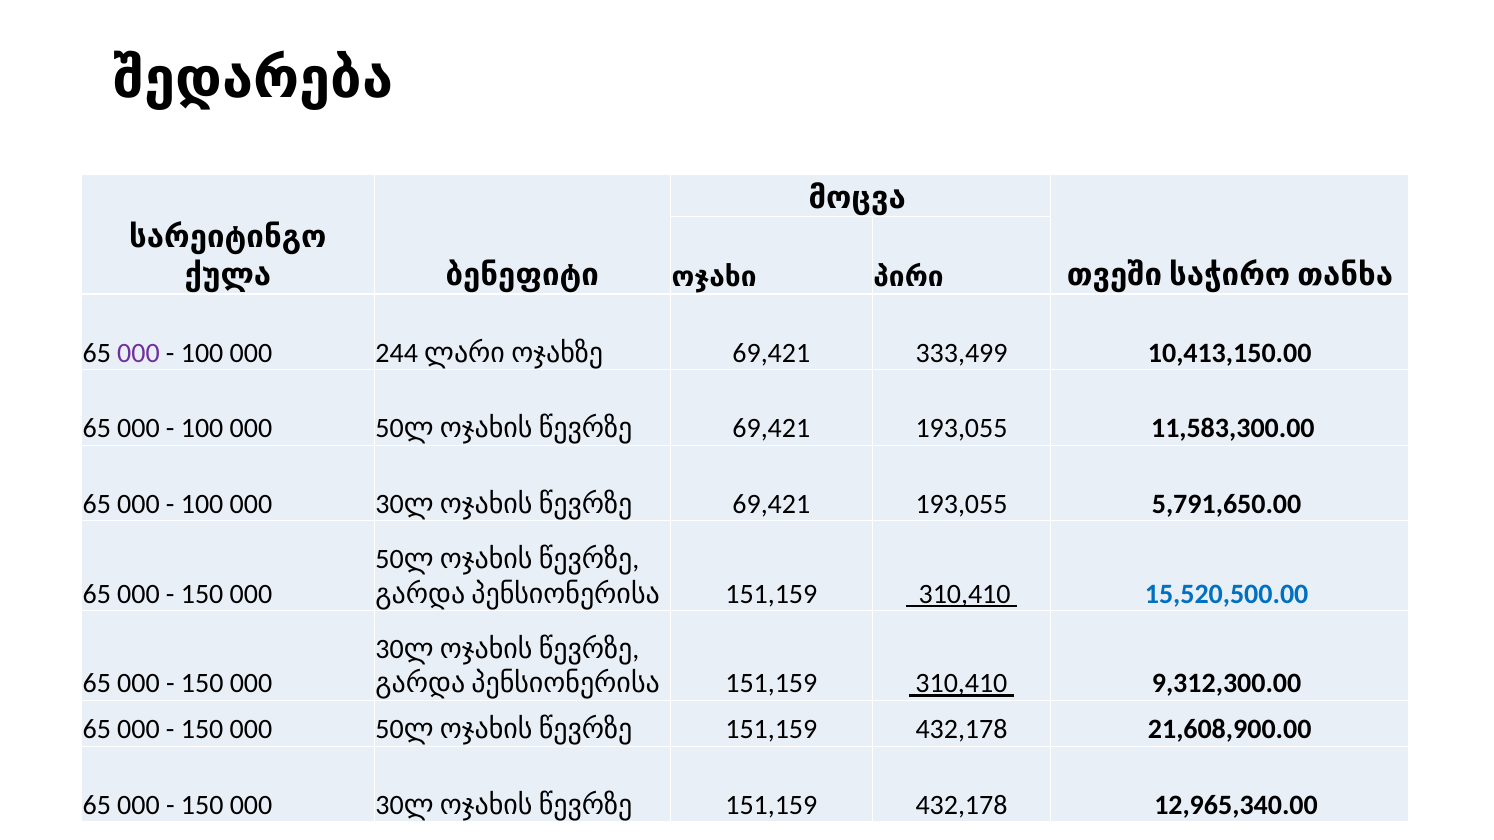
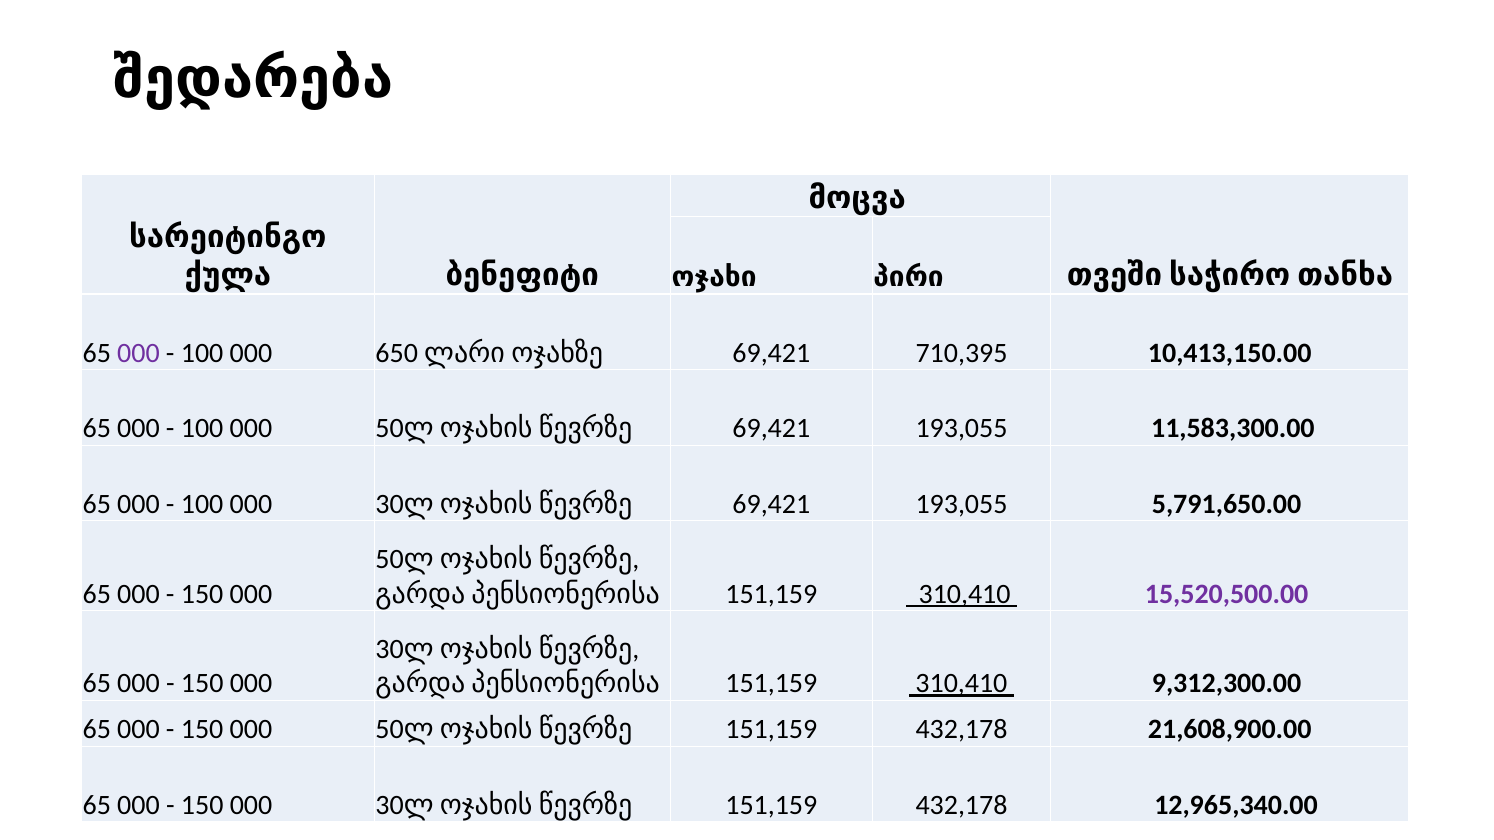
244: 244 -> 650 (397, 353)
333,499: 333,499 -> 710,395 (962, 353)
15,520,500.00 colour: blue -> purple (1227, 594)
